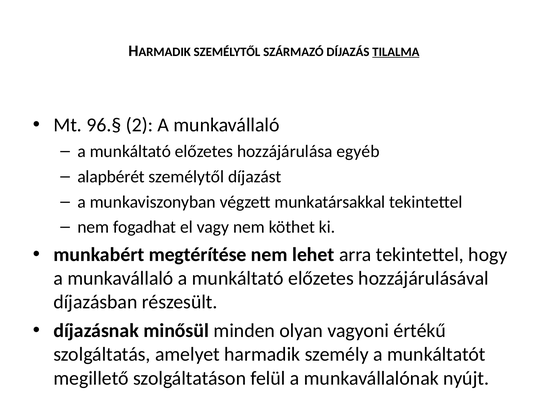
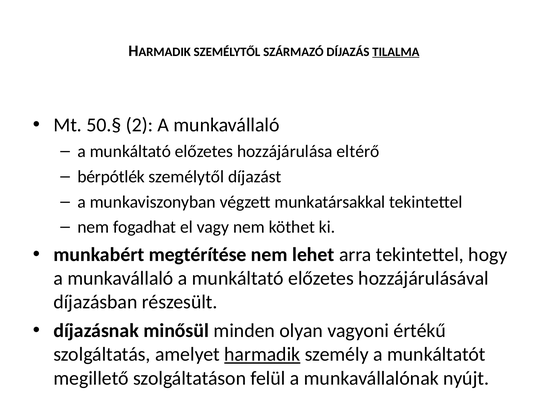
96.§: 96.§ -> 50.§ (104, 125)
egyéb: egyéb -> eltérő (358, 151)
alapbérét: alapbérét -> bérpótlék (111, 177)
harmadik underline: none -> present (262, 354)
